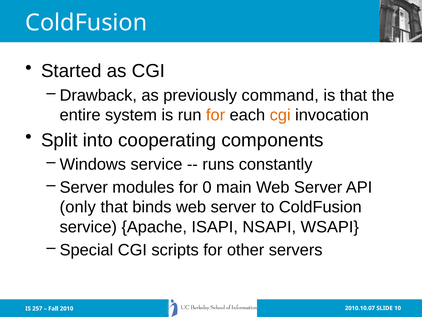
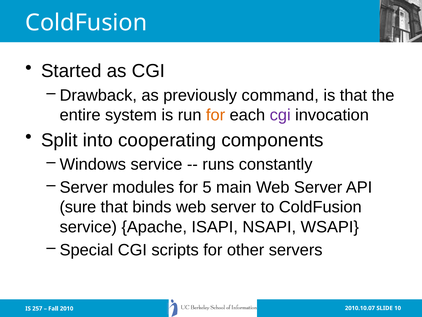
cgi colour: orange -> purple (280, 115)
0: 0 -> 5 (207, 187)
only: only -> sure (78, 207)
